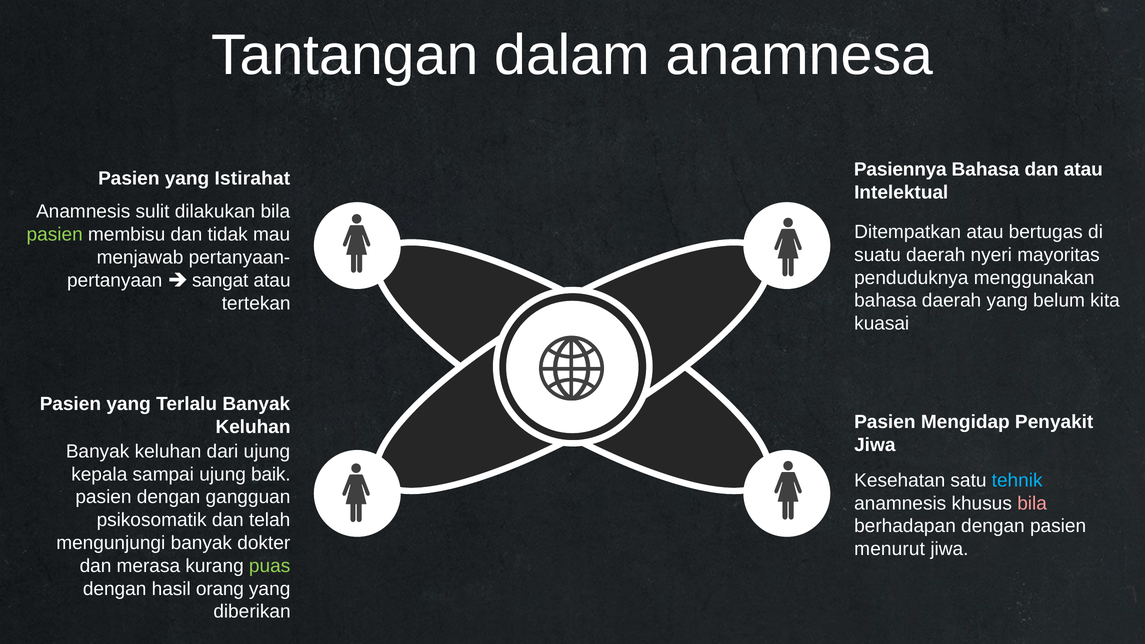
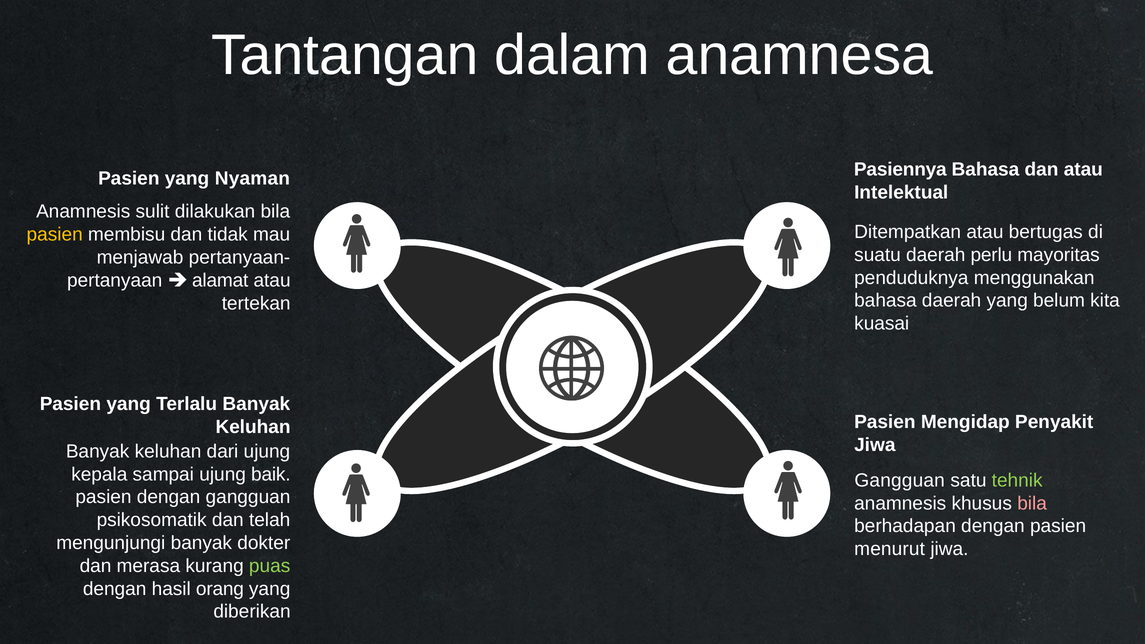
Istirahat: Istirahat -> Nyaman (252, 178)
pasien colour: light green -> yellow (55, 235)
nyeri: nyeri -> perlu (991, 255)
sangat: sangat -> alamat (220, 280)
Kesehatan: Kesehatan -> Gangguan (900, 480)
tehnik colour: light blue -> light green (1017, 480)
